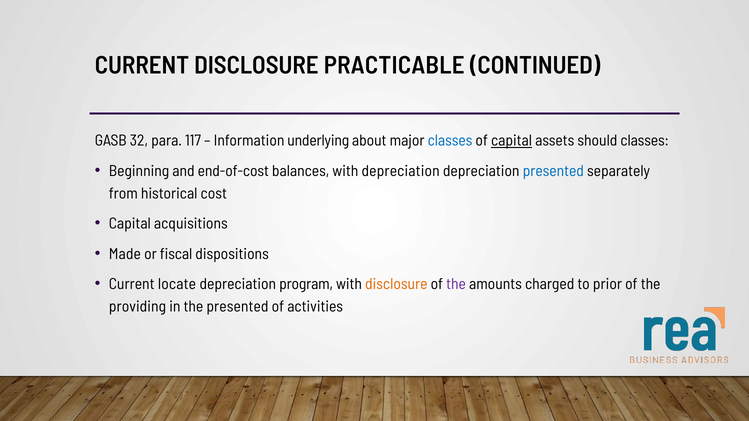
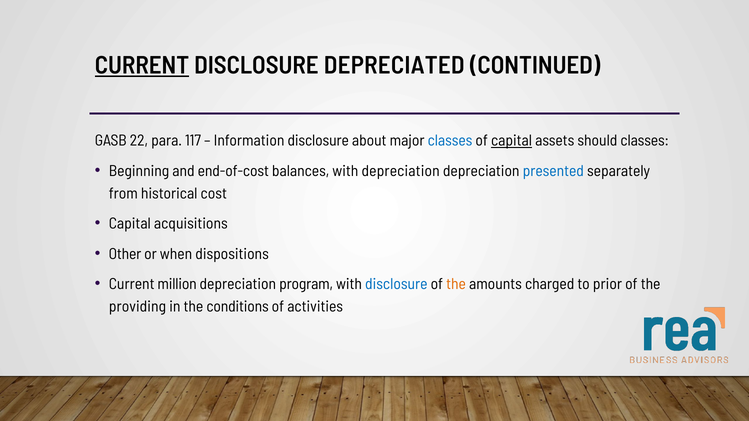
CURRENT underline: none -> present (142, 66)
PRACTICABLE: PRACTICABLE -> DEPRECIATED (394, 66)
32: 32 -> 22 (139, 141)
Information underlying: underlying -> disclosure (318, 141)
Made: Made -> Other (125, 254)
fiscal: fiscal -> when (176, 254)
locate: locate -> million (177, 284)
disclosure colour: orange -> blue (396, 284)
the colour: purple -> orange (456, 284)
the presented: presented -> conditions (238, 307)
